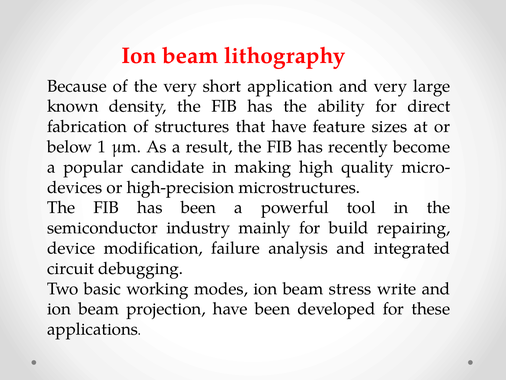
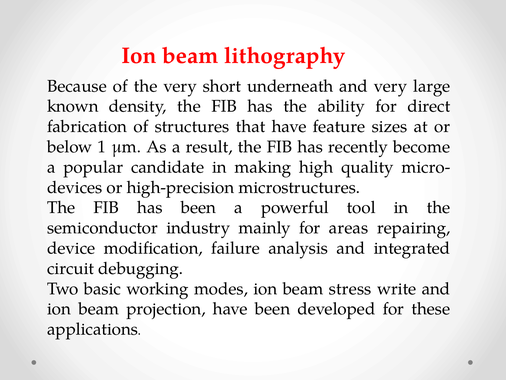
application: application -> underneath (290, 86)
build: build -> areas (349, 228)
